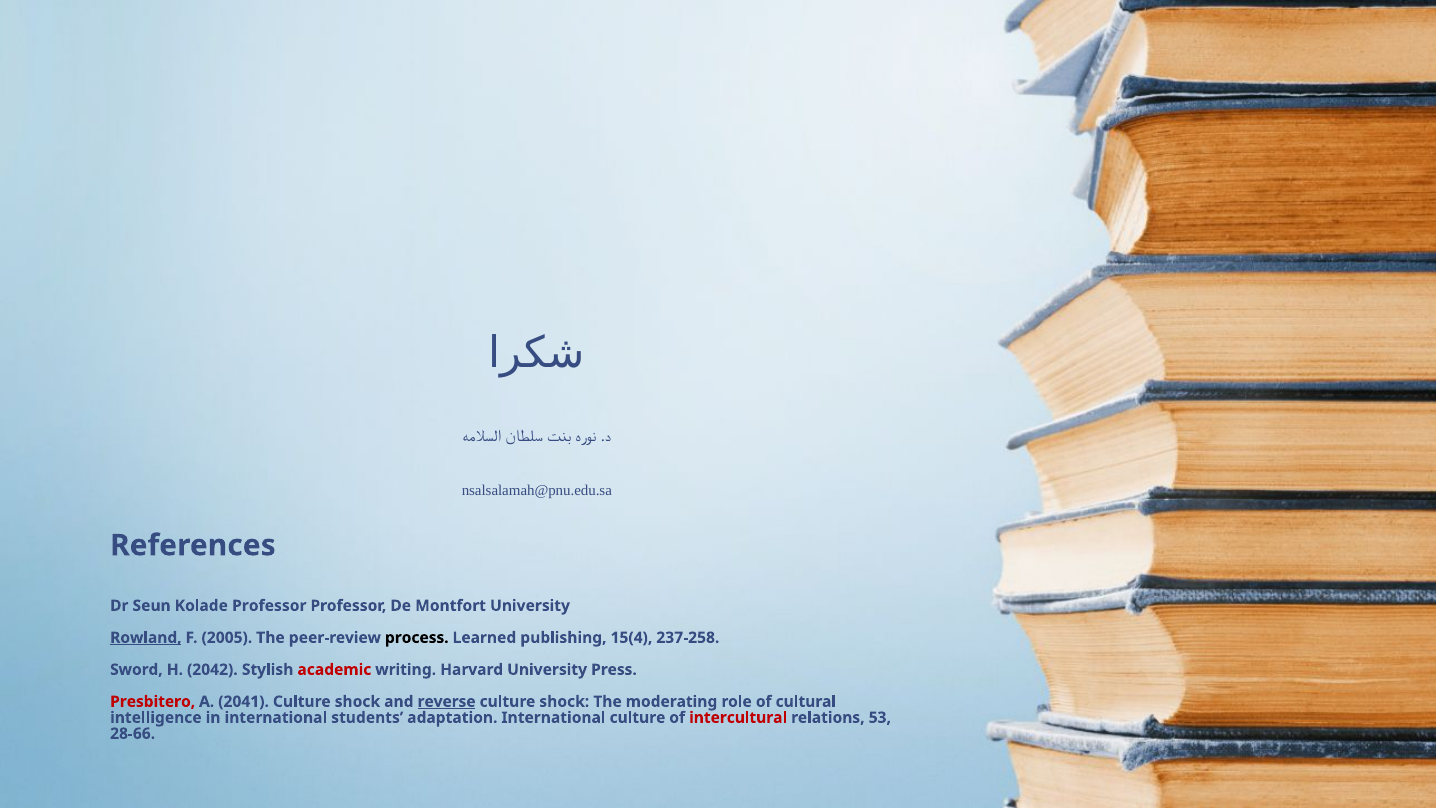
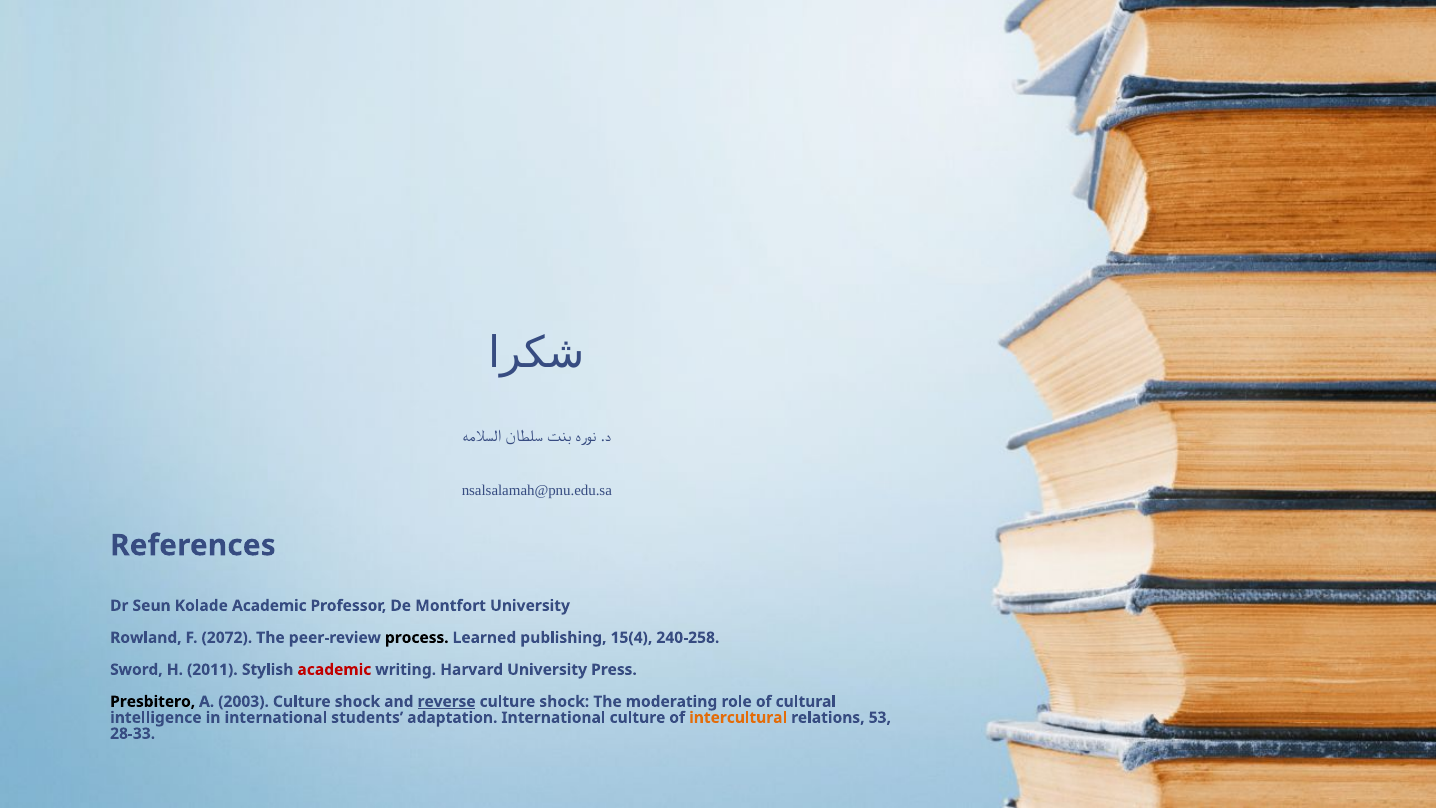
Kolade Professor: Professor -> Academic (269, 606)
Rowland underline: present -> none (146, 638)
2005: 2005 -> 2072 (227, 638)
237-258: 237-258 -> 240-258 (688, 638)
2042: 2042 -> 2011 (212, 670)
Presbitero colour: red -> black (153, 702)
2041: 2041 -> 2003 (244, 702)
intercultural colour: red -> orange (738, 718)
28-66: 28-66 -> 28-33 (133, 734)
